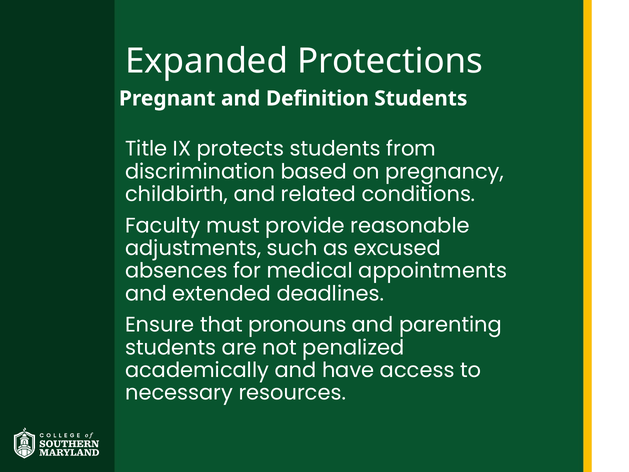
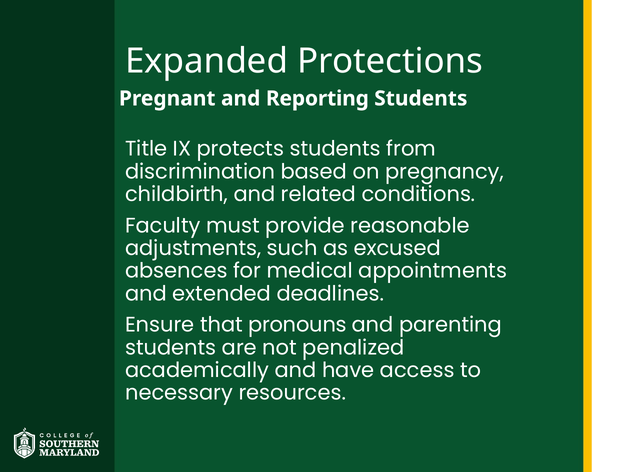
Definition: Definition -> Reporting (317, 98)
